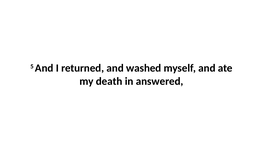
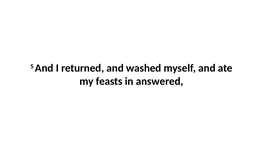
death: death -> feasts (109, 81)
